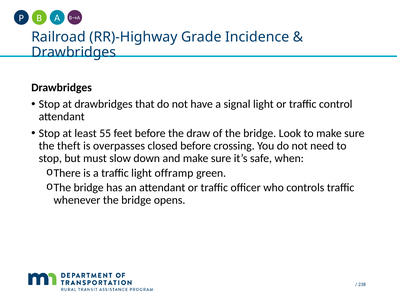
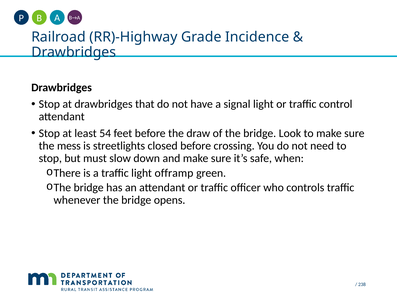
55: 55 -> 54 (105, 133)
theft: theft -> mess (69, 146)
overpasses: overpasses -> streetlights (119, 146)
